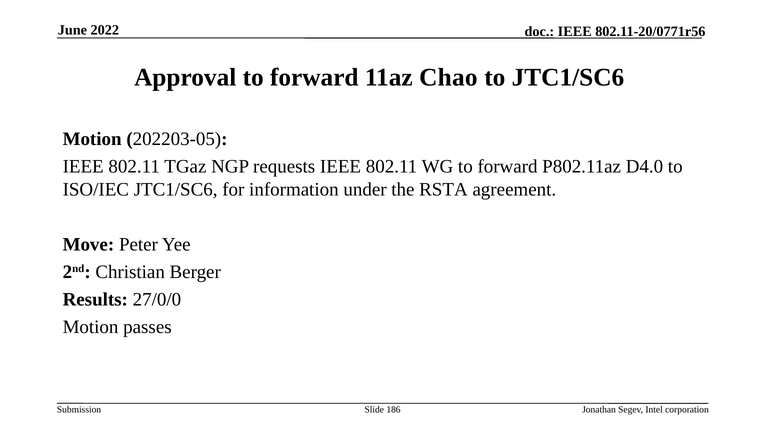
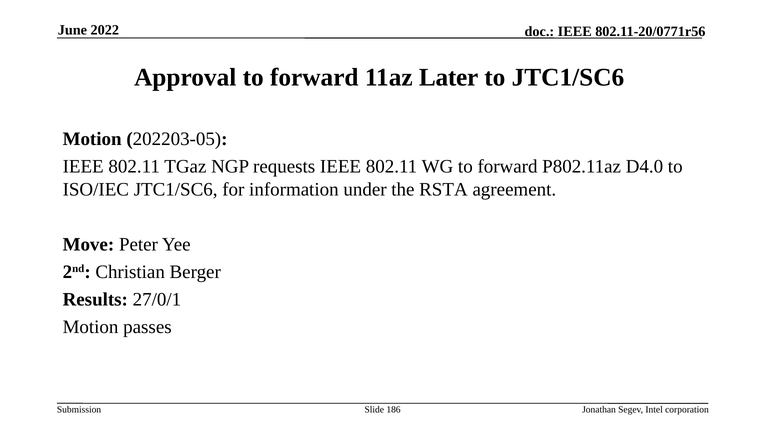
Chao: Chao -> Later (449, 78)
27/0/0: 27/0/0 -> 27/0/1 (157, 299)
